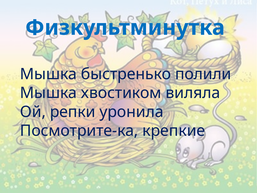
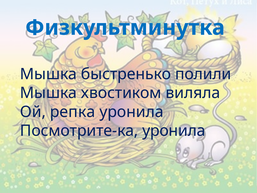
репки: репки -> репка (73, 112)
Посмотрите-ка крепкие: крепкие -> уронила (174, 131)
